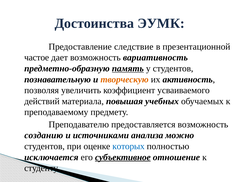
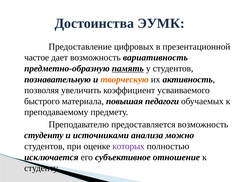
следствие: следствие -> цифровых (134, 47)
действий: действий -> быстрого (42, 101)
учебных: учебных -> педагоги (162, 101)
созданию: созданию -> студенту (44, 136)
которых colour: blue -> purple (129, 147)
субъективное underline: present -> none (123, 157)
